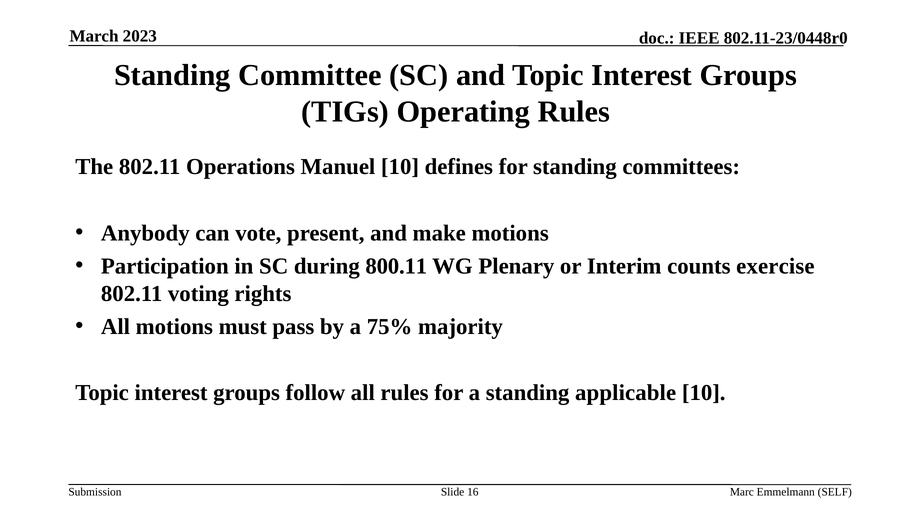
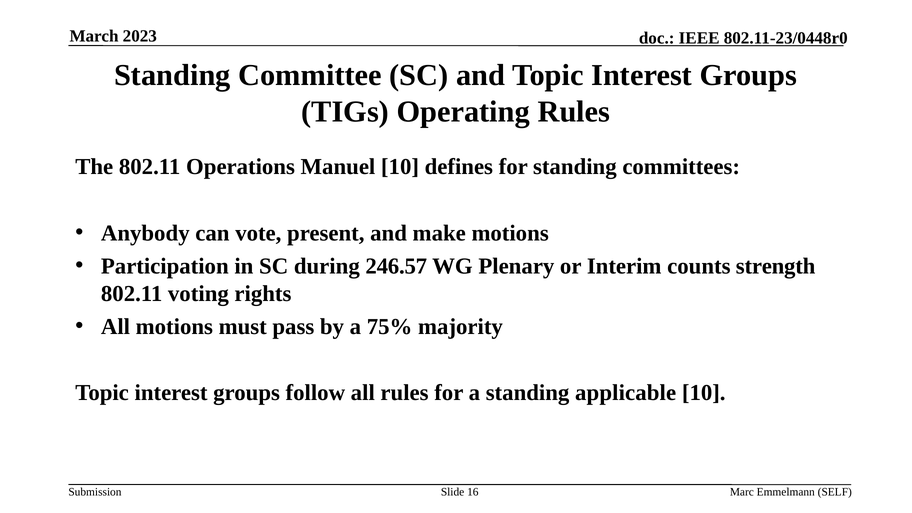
800.11: 800.11 -> 246.57 (396, 266)
exercise: exercise -> strength (776, 266)
